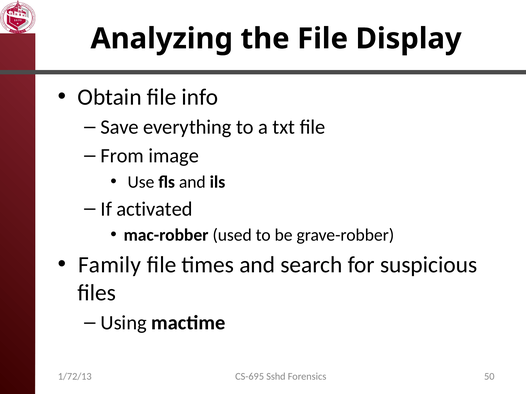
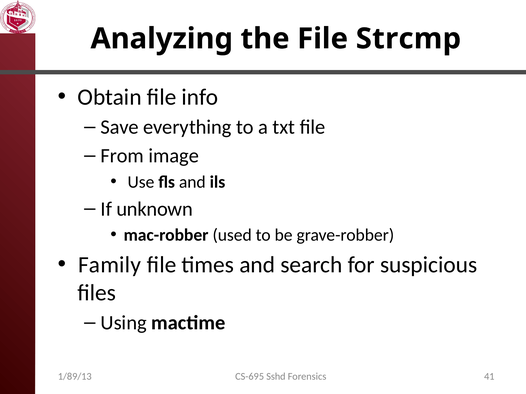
Display: Display -> Strcmp (408, 39)
activated: activated -> unknown (155, 209)
50: 50 -> 41 (489, 377)
1/72/13: 1/72/13 -> 1/89/13 (75, 377)
